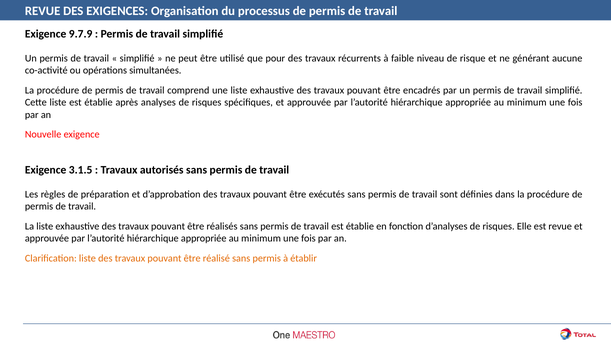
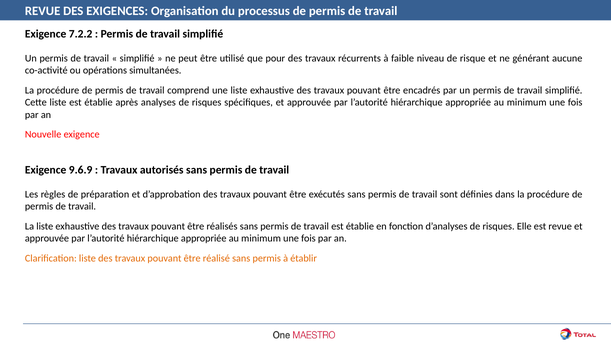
9.7.9: 9.7.9 -> 7.2.2 (81, 34)
3.1.5: 3.1.5 -> 9.6.9 (81, 170)
